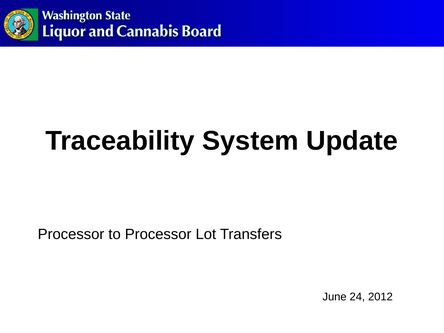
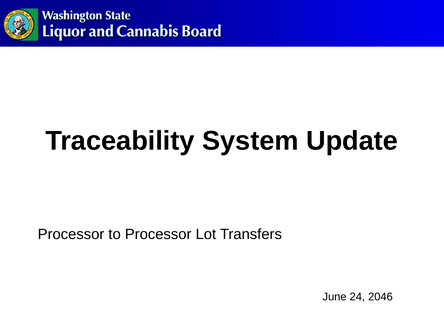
2012: 2012 -> 2046 (380, 297)
